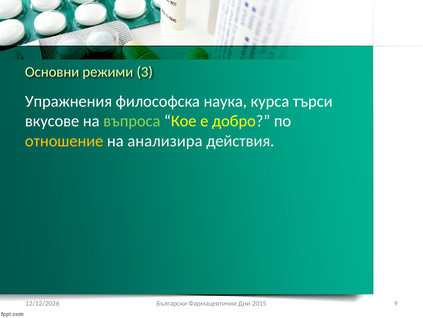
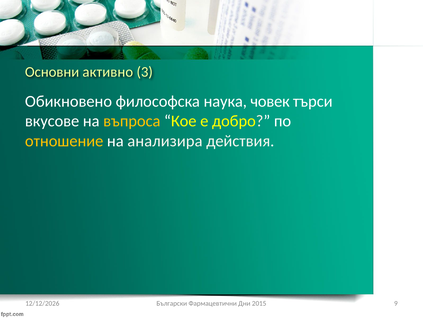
режими: режими -> активно (108, 72)
Упражнения: Упражнения -> Обикновено (69, 101)
курса: курса -> човек (270, 101)
въпроса colour: light green -> yellow (132, 121)
